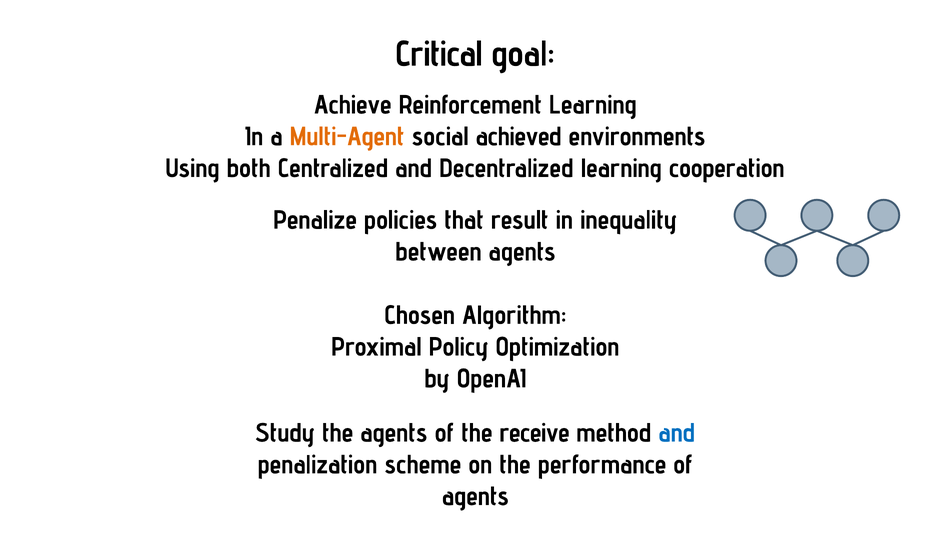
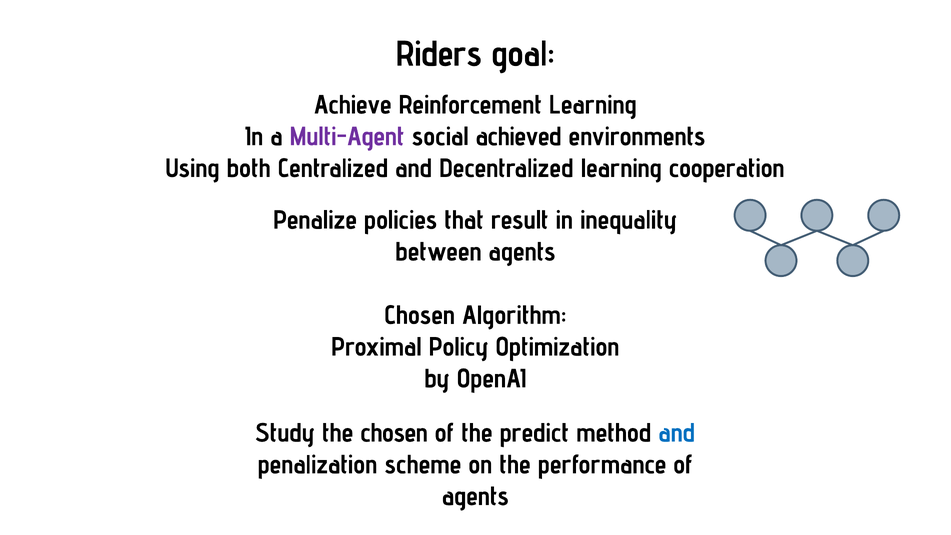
Critical: Critical -> Riders (439, 54)
Multi-Agent colour: orange -> purple (347, 136)
the agents: agents -> chosen (394, 433)
receive: receive -> predict (534, 433)
